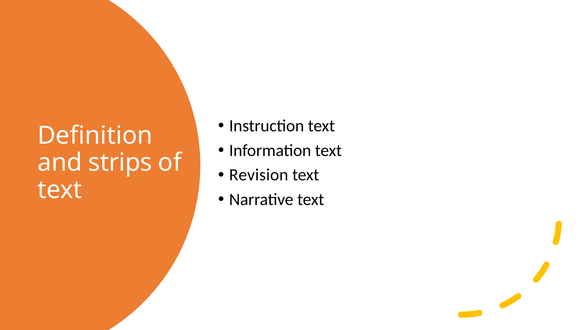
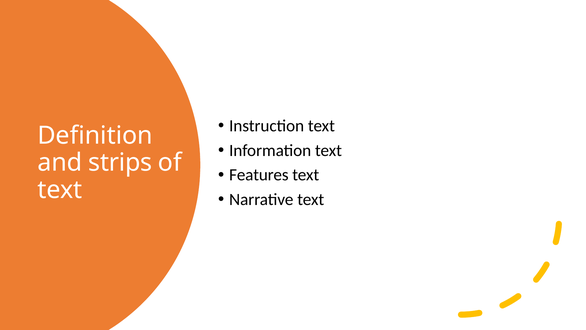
Revision: Revision -> Features (259, 175)
